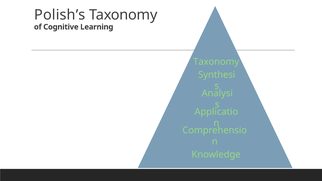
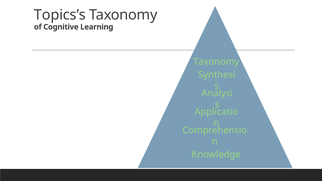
Polish’s: Polish’s -> Topics’s (60, 15)
